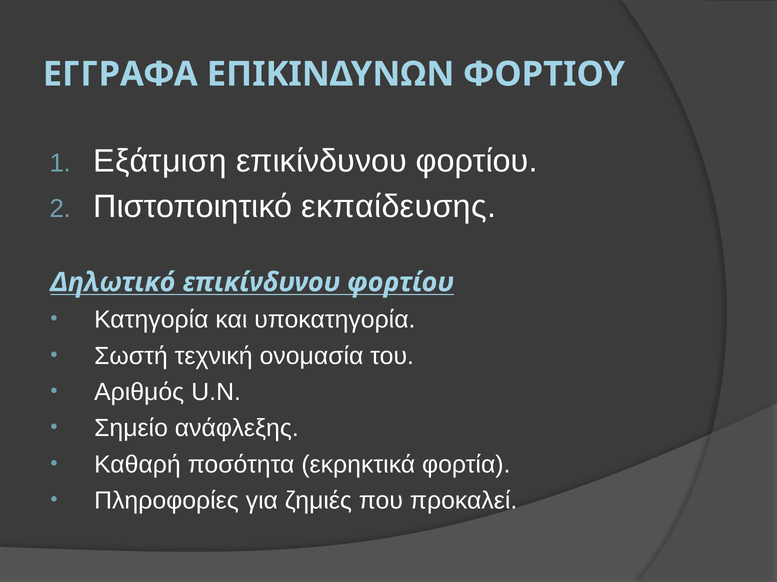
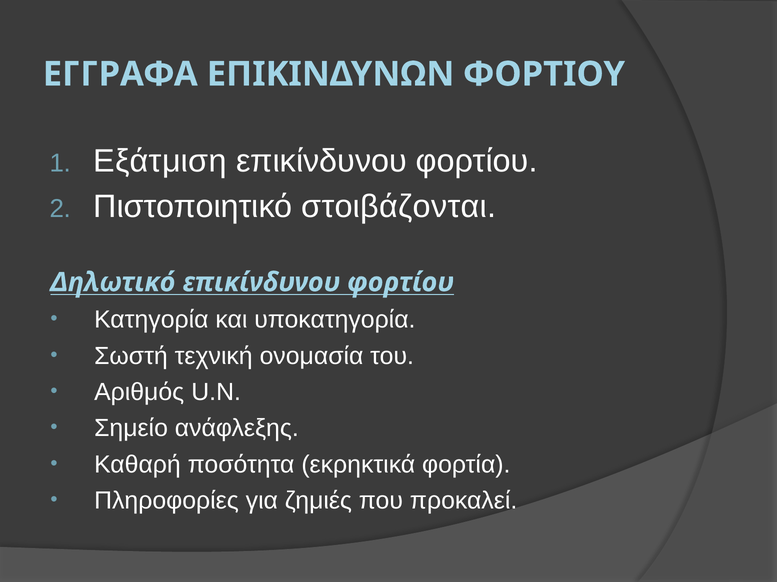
εκπαίδευσης: εκπαίδευσης -> στοιβάζονται (399, 207)
